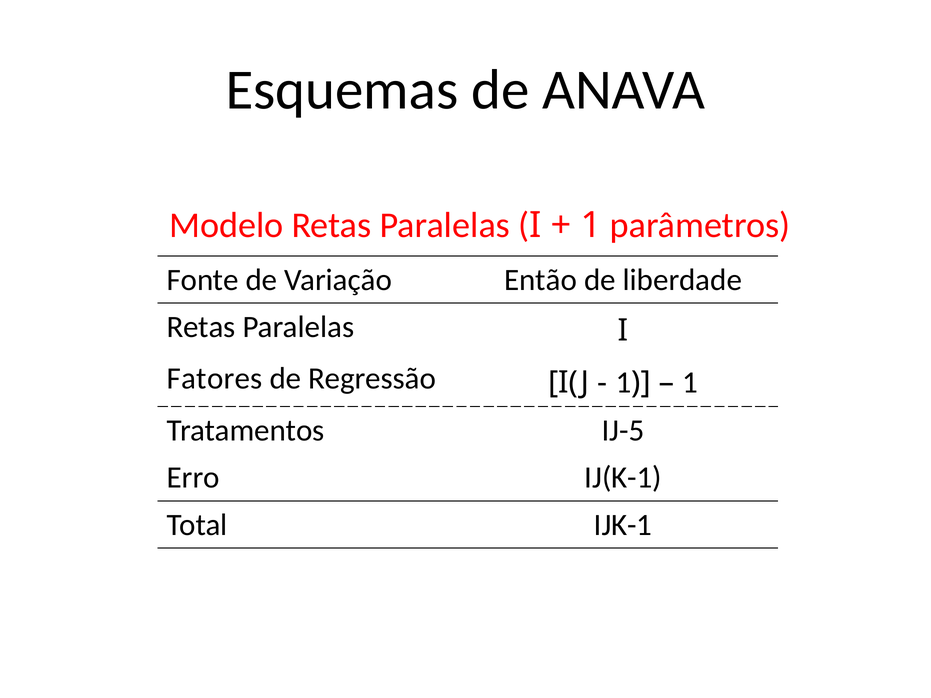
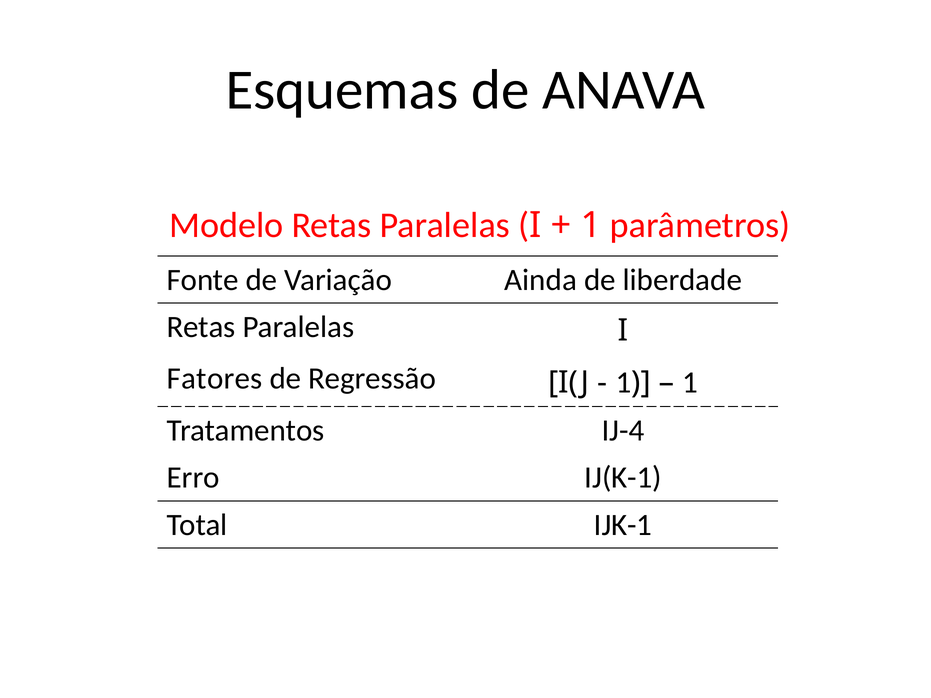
Então: Então -> Ainda (540, 280)
IJ-5: IJ-5 -> IJ-4 (623, 431)
